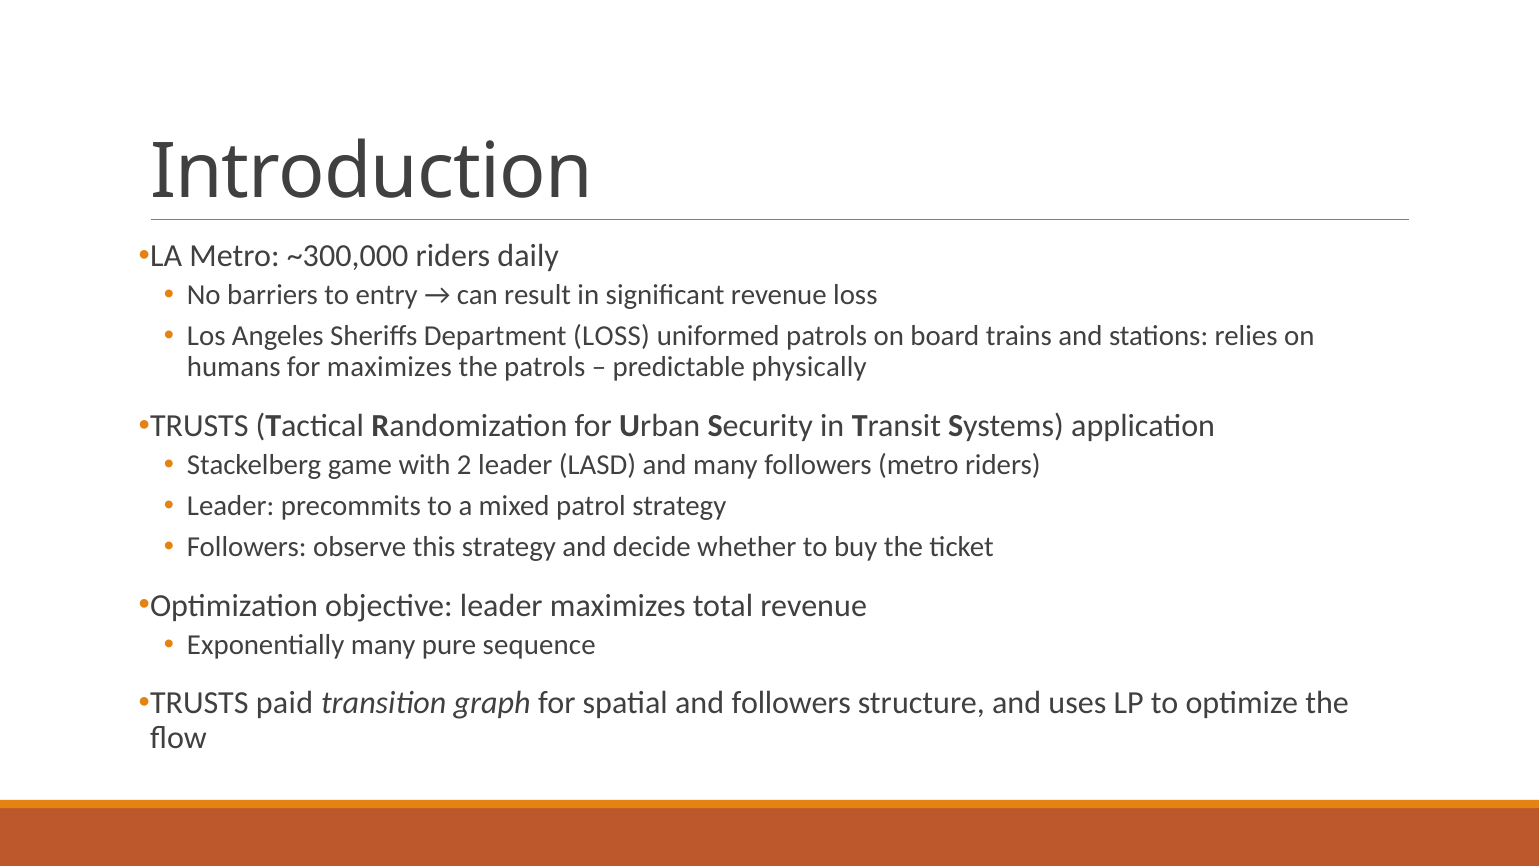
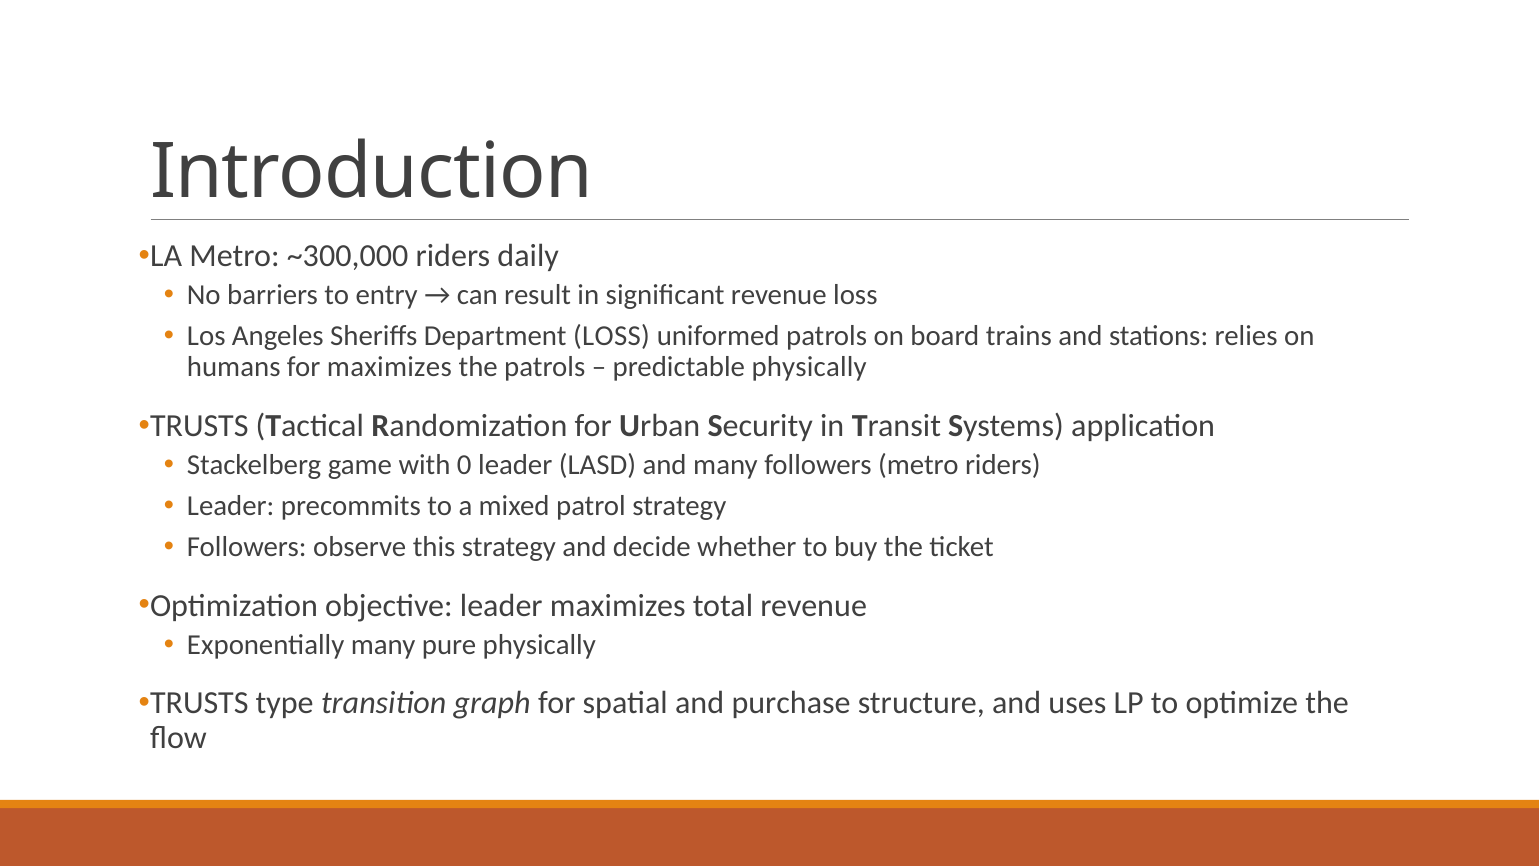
2: 2 -> 0 (464, 465)
pure sequence: sequence -> physically (539, 645)
paid: paid -> type (285, 703)
and followers: followers -> purchase (791, 703)
